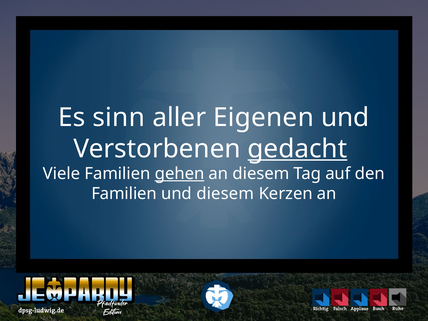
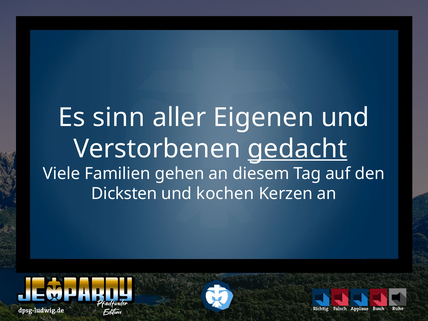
gehen underline: present -> none (180, 174)
Familien: Familien -> Dicksten (124, 194)
und diesem: diesem -> kochen (225, 194)
